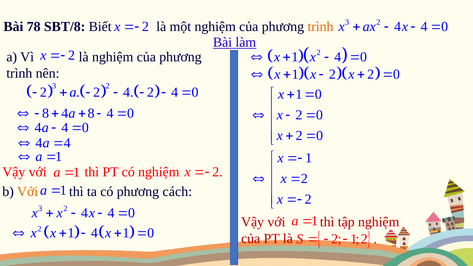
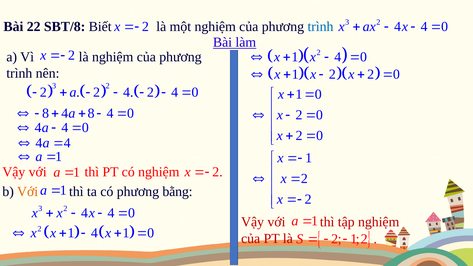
78: 78 -> 22 (34, 26)
trình colour: orange -> blue (320, 26)
cách: cách -> bằng (177, 192)
